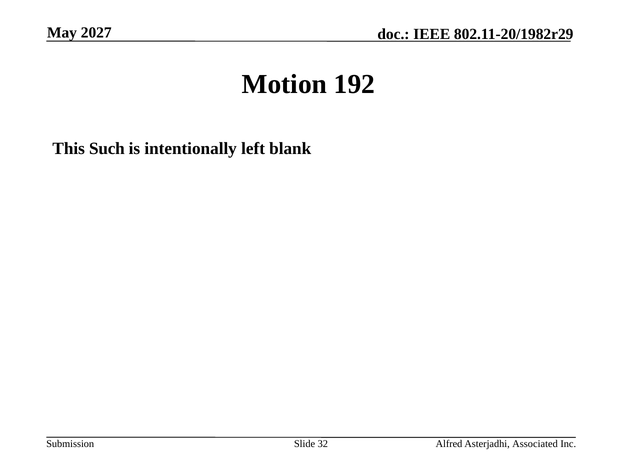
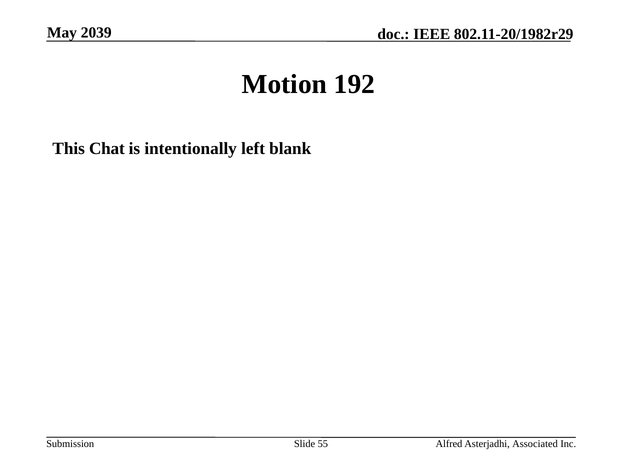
2027: 2027 -> 2039 (96, 33)
Such: Such -> Chat (107, 148)
32: 32 -> 55 (323, 444)
